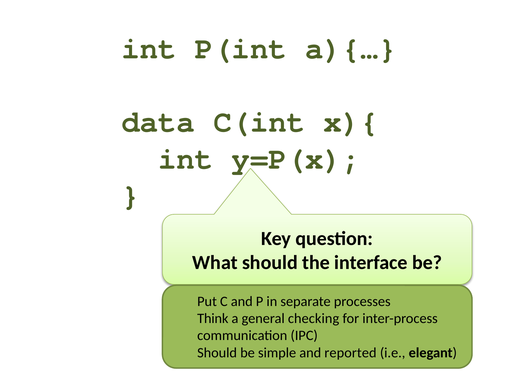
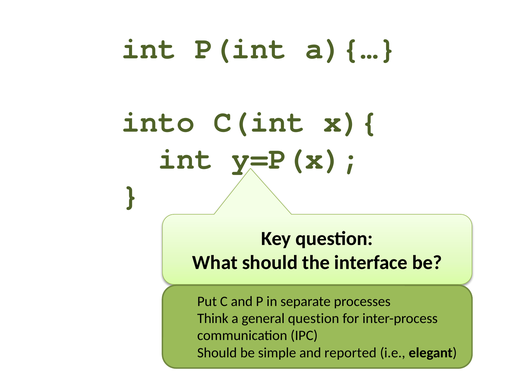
data: data -> into (158, 122)
general checking: checking -> question (314, 318)
